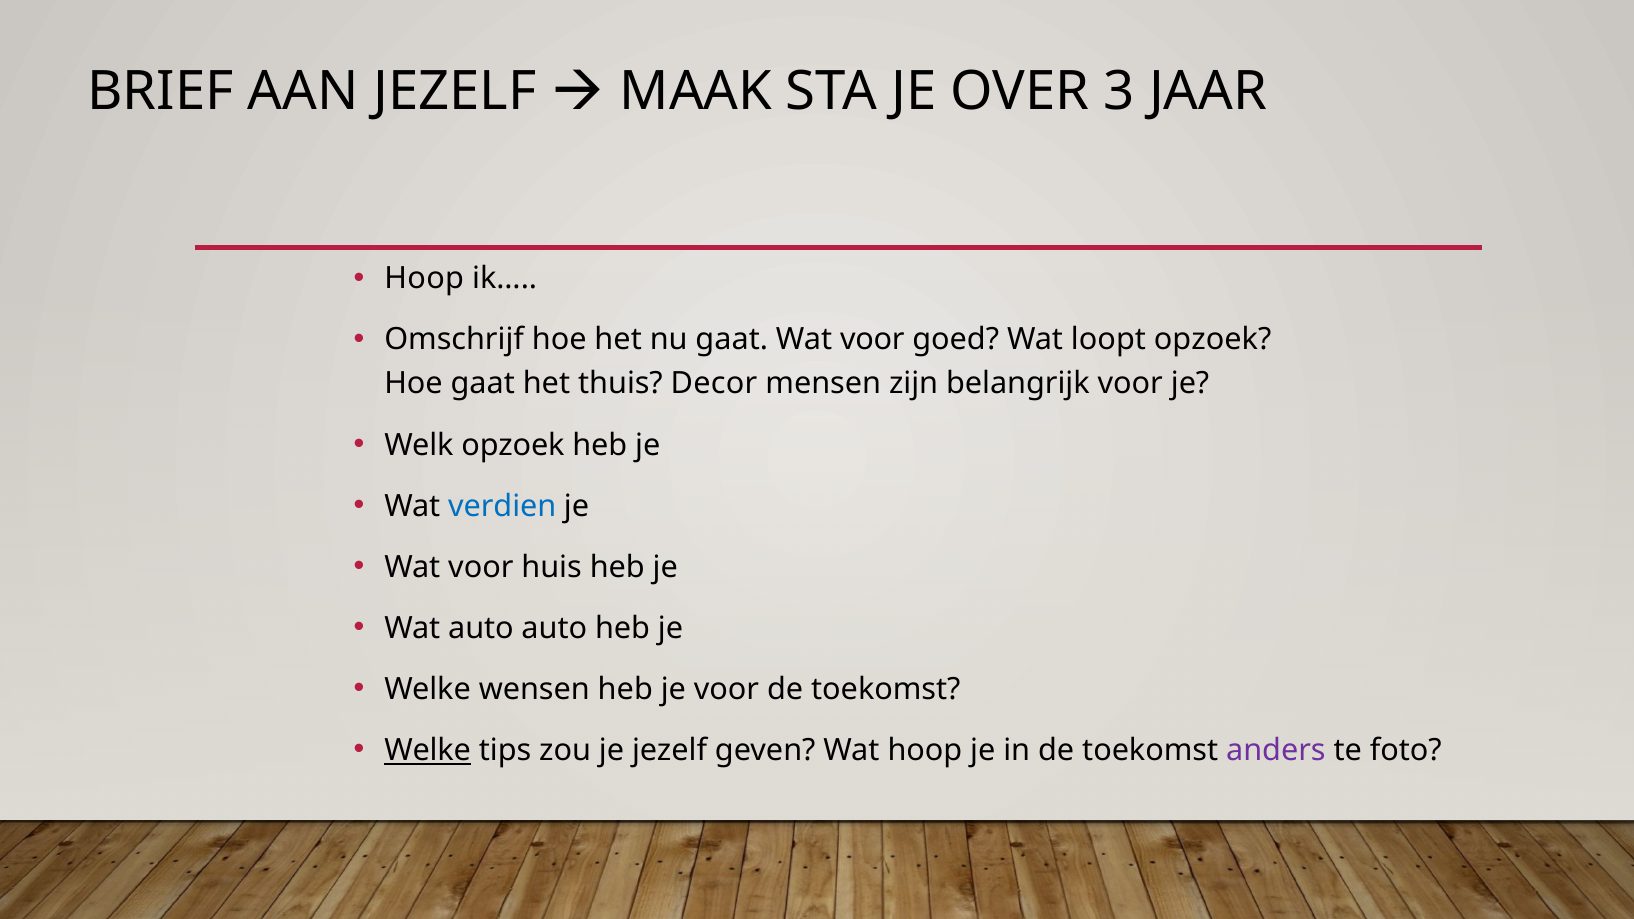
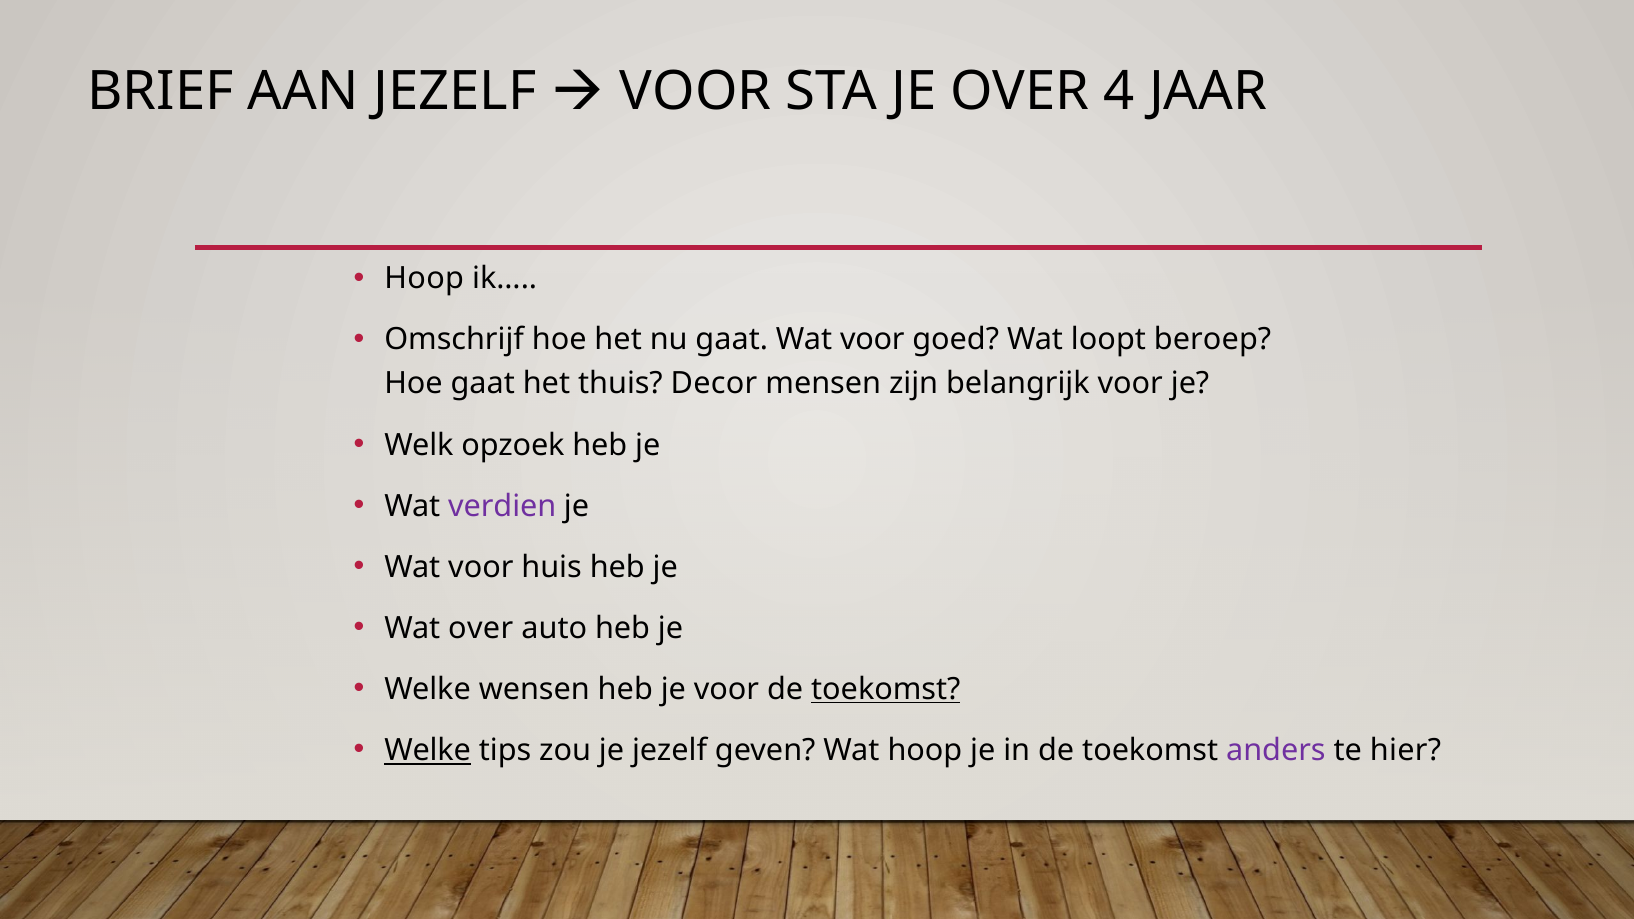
MAAK: MAAK -> VOOR (696, 91)
3: 3 -> 4 (1119, 91)
loopt opzoek: opzoek -> beroep (1213, 340)
verdien colour: blue -> purple (502, 506)
Wat auto: auto -> over (481, 628)
toekomst underline: none -> present (886, 689)
foto: foto -> hier (1406, 751)
